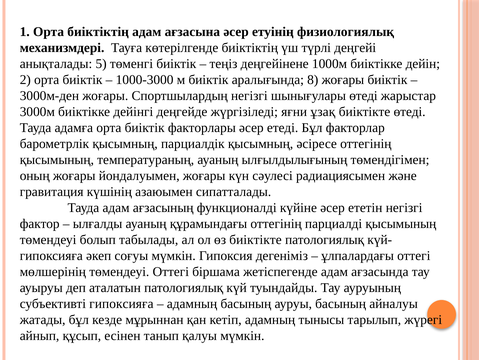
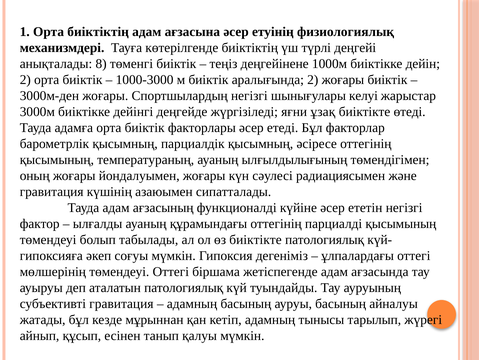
5: 5 -> 8 (101, 64)
аралығында 8: 8 -> 2 (313, 80)
шынығулары өтеді: өтеді -> келуі (363, 95)
субъективті гипоксияға: гипоксияға -> гравитация (121, 303)
